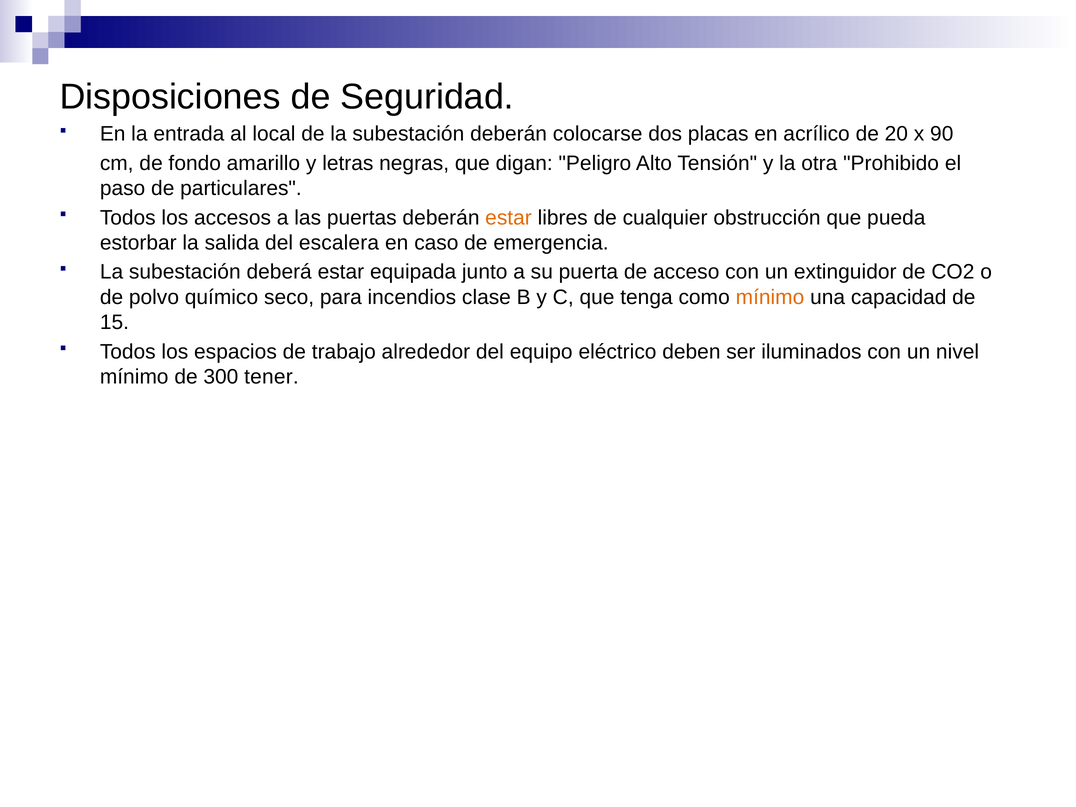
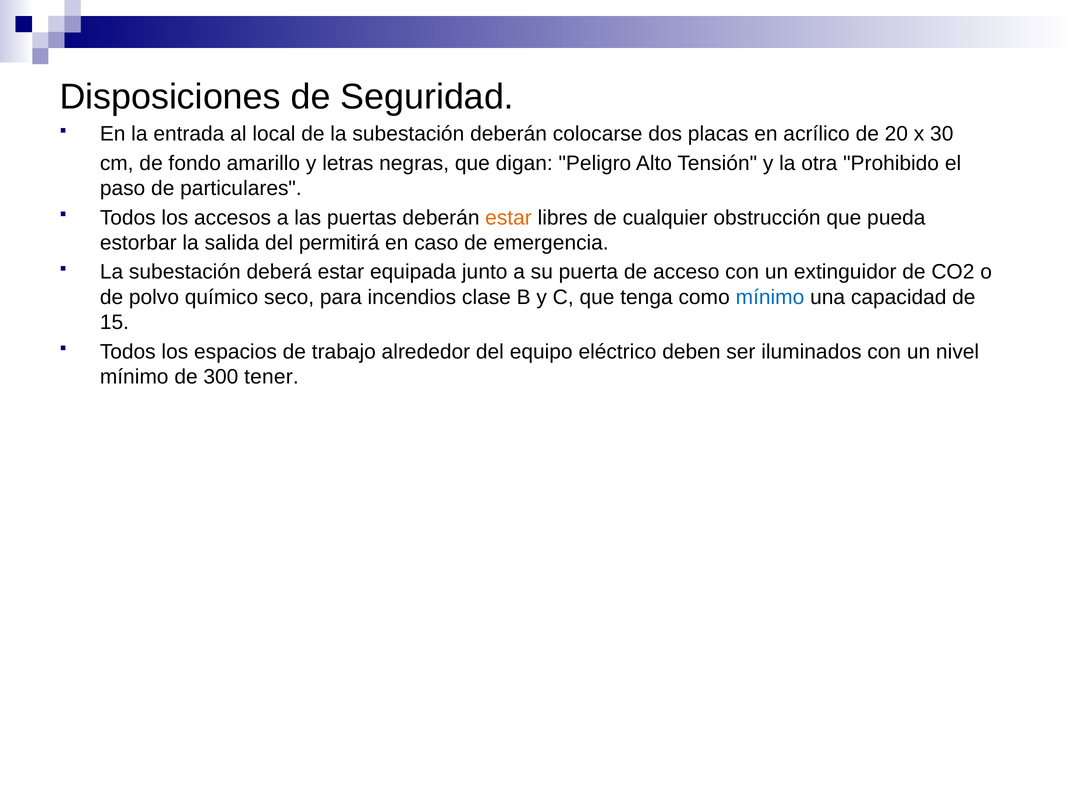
90: 90 -> 30 (942, 134)
escalera: escalera -> permitirá (339, 243)
mínimo colour: orange -> blue (770, 297)
